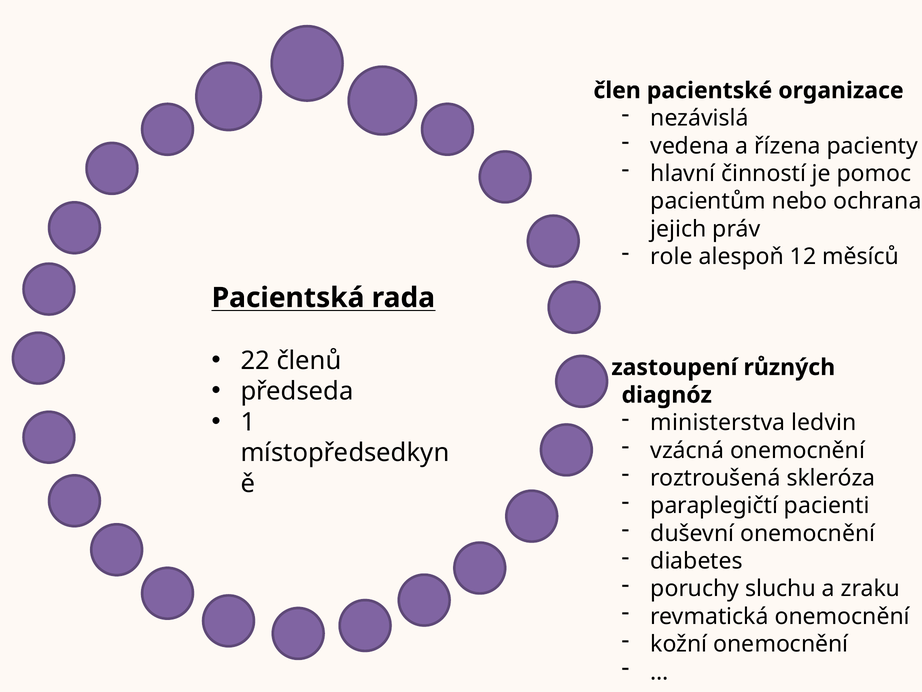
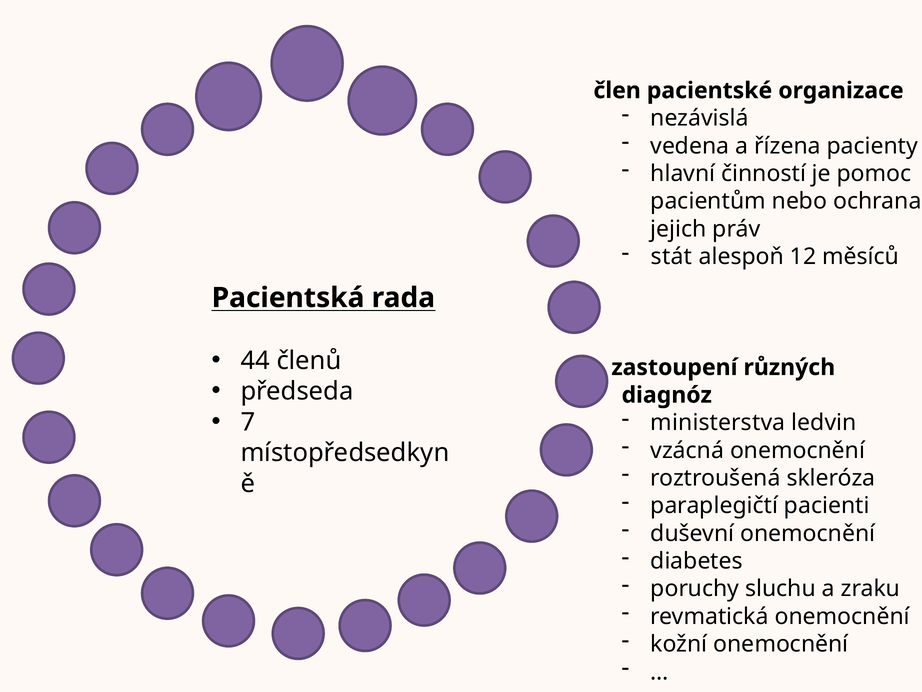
role: role -> stát (672, 257)
22: 22 -> 44 (255, 360)
1: 1 -> 7 (248, 422)
